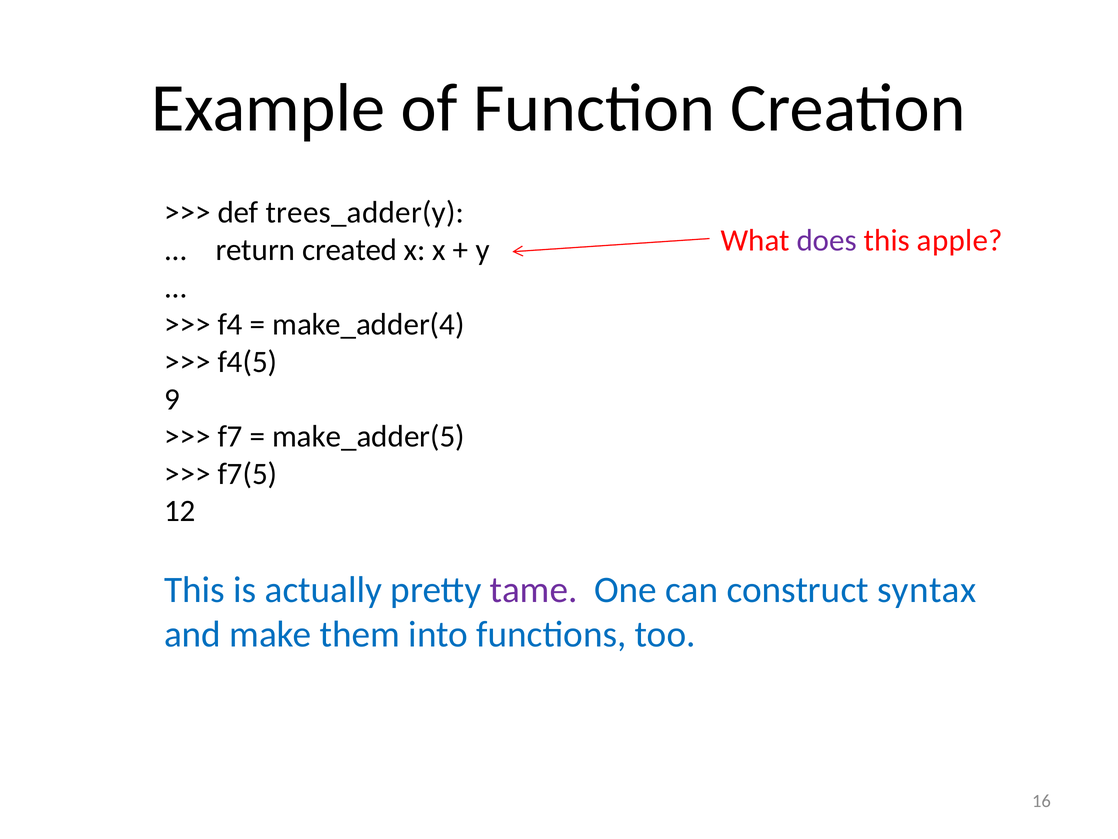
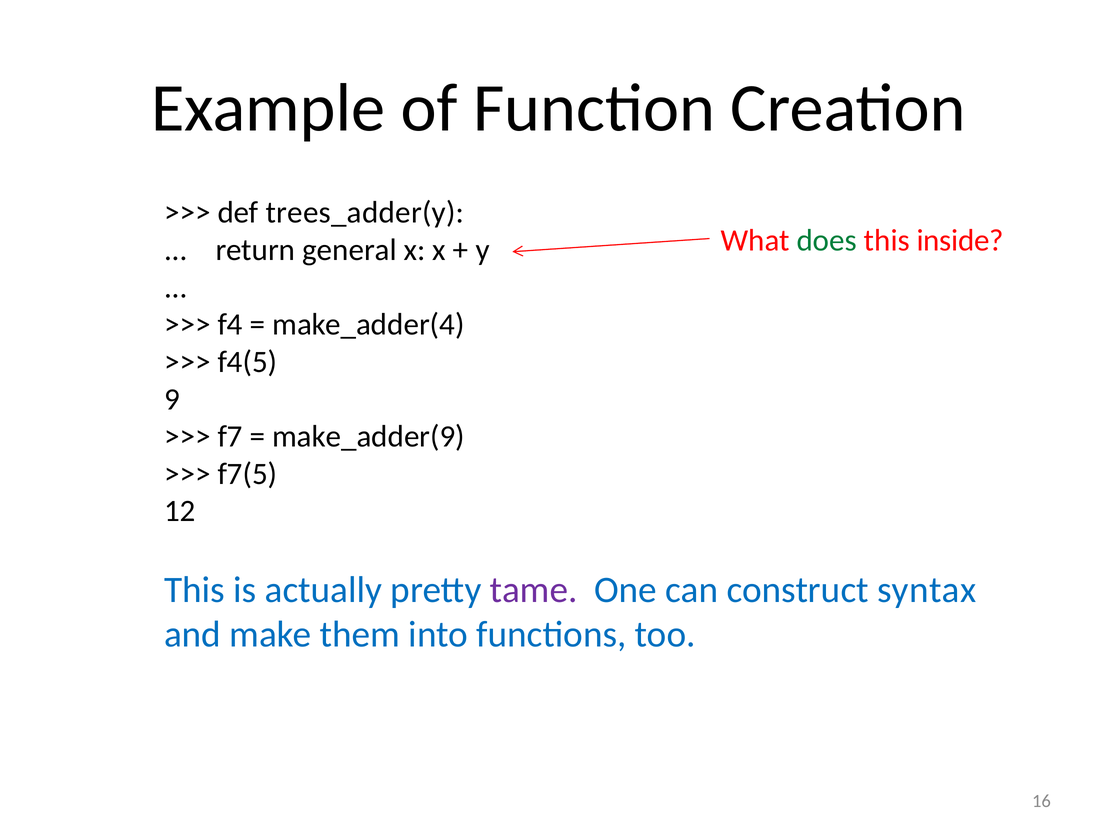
does colour: purple -> green (827, 241)
apple: apple -> inside (960, 241)
created: created -> general (350, 250)
make_adder(5: make_adder(5 -> make_adder(9 (368, 436)
